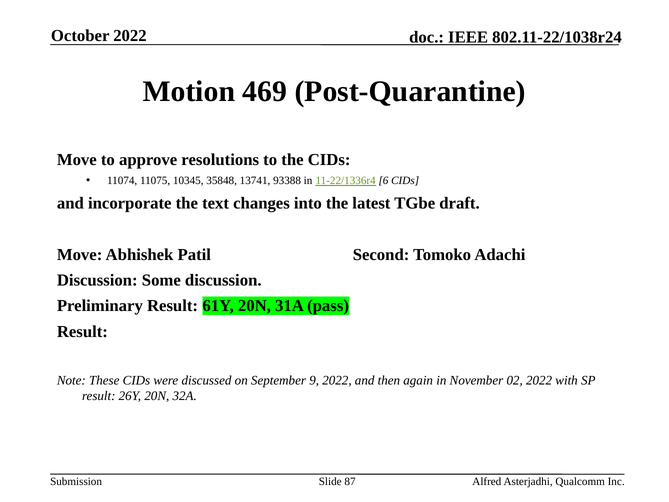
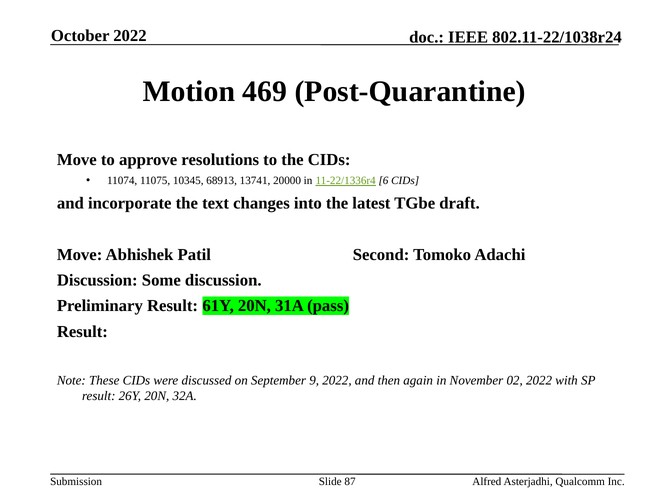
35848: 35848 -> 68913 (222, 180)
93388: 93388 -> 20000 (287, 180)
